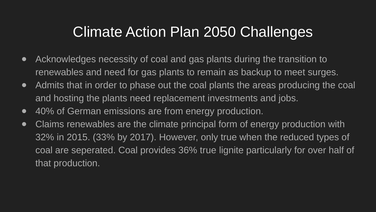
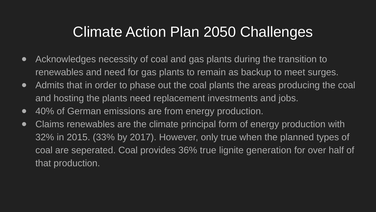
reduced: reduced -> planned (297, 137)
particularly: particularly -> generation (269, 150)
